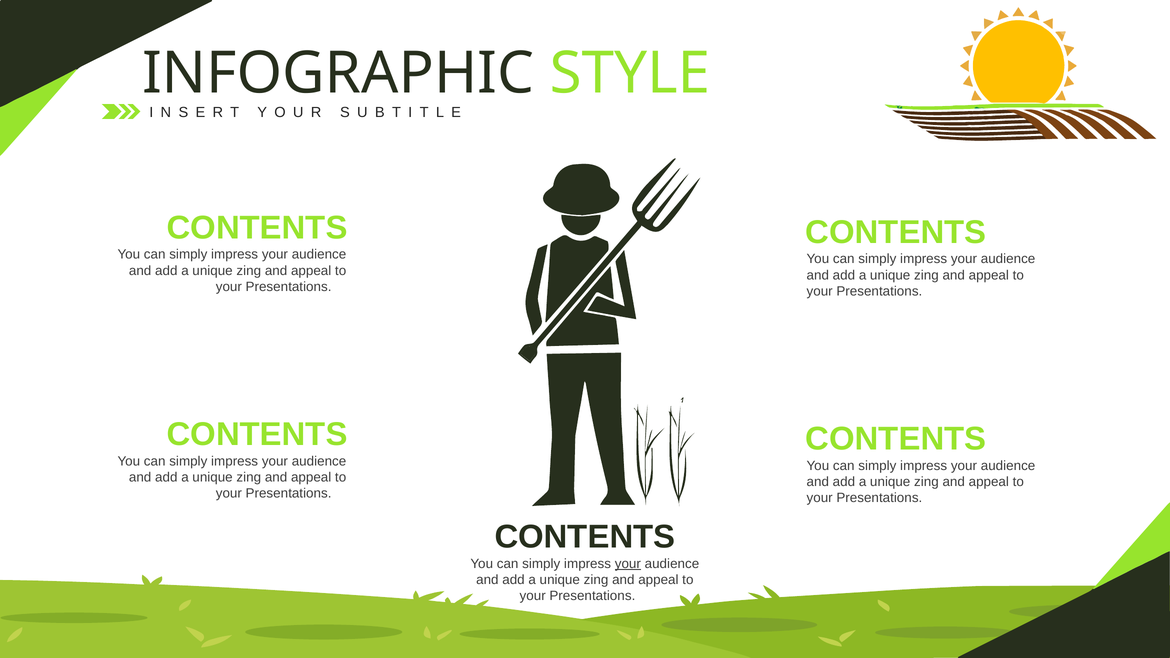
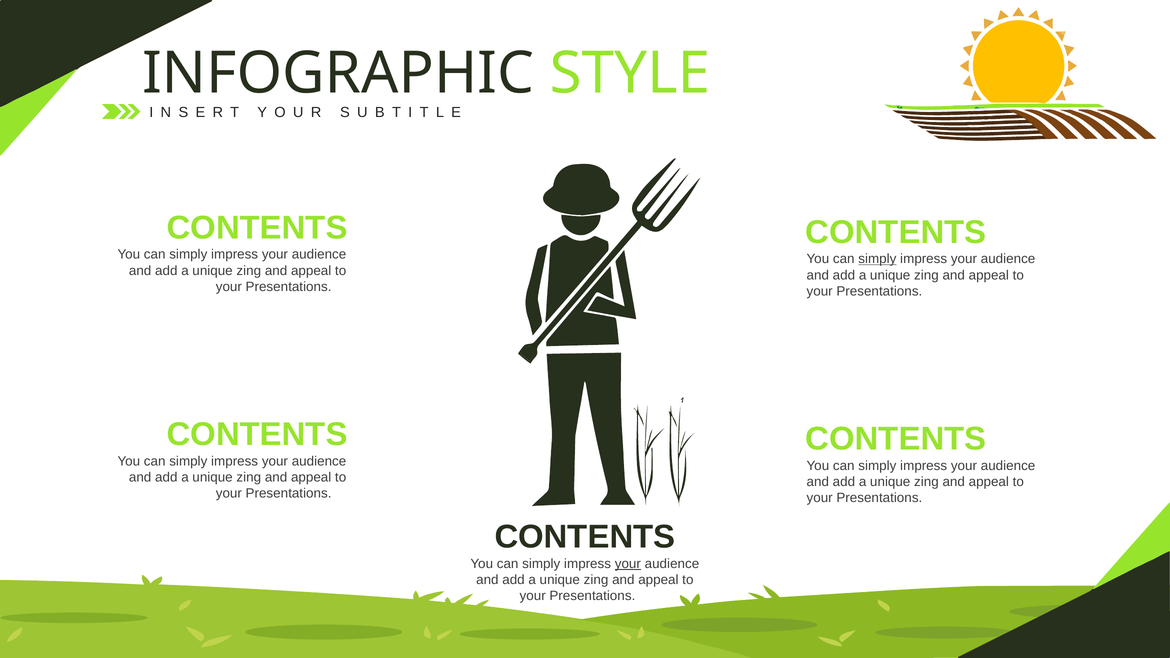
simply underline: none -> present (877, 259)
